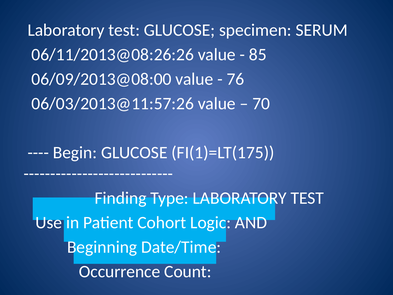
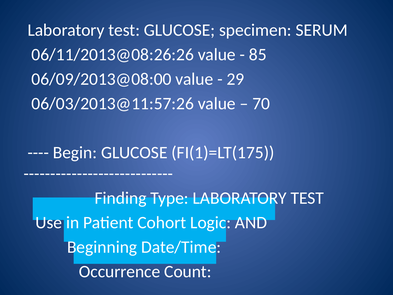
76: 76 -> 29 (235, 79)
